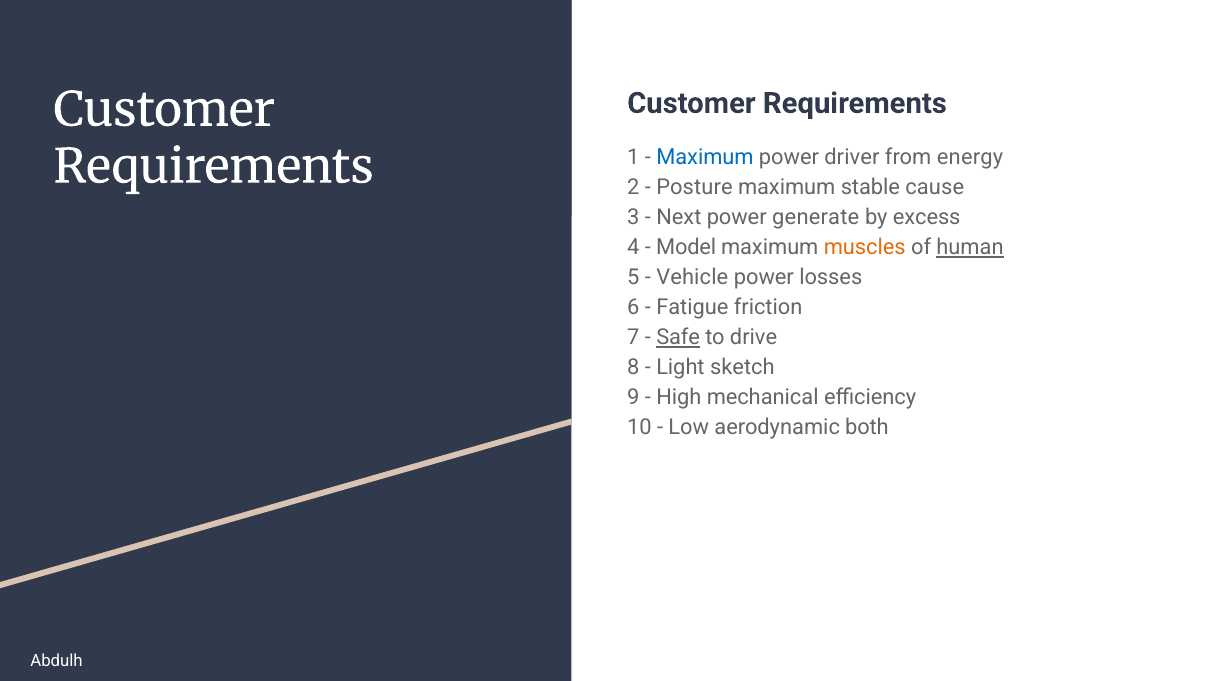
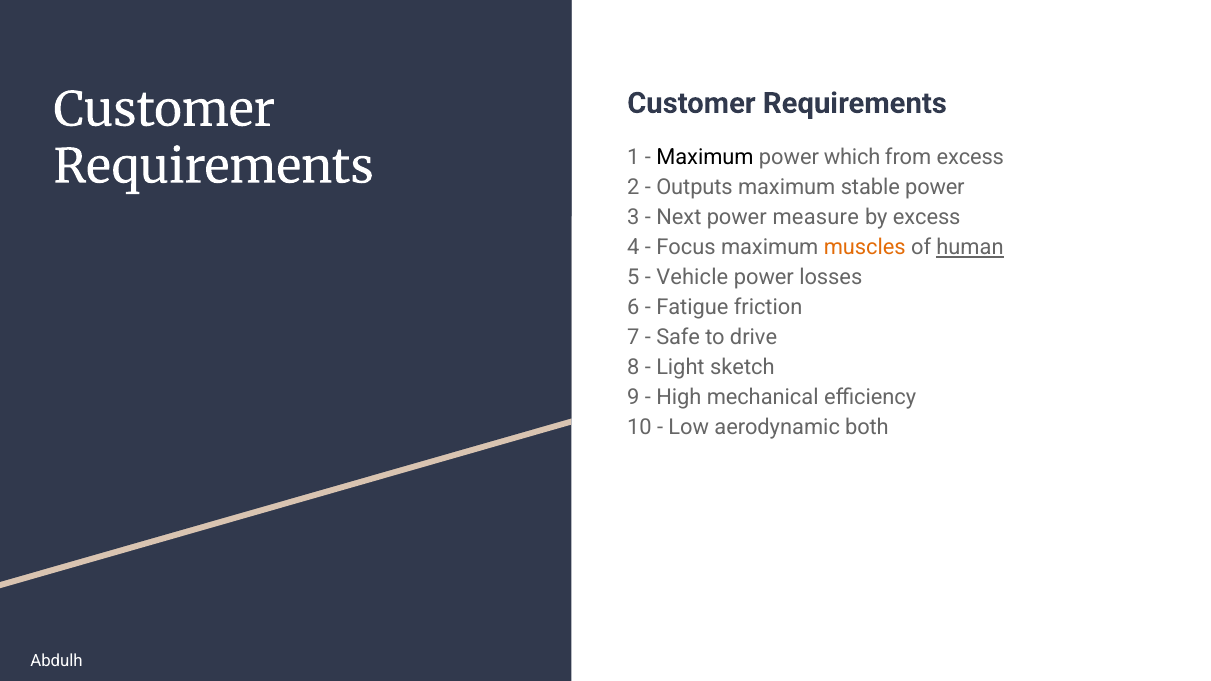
Maximum colour: blue -> black (705, 157)
driver: driver -> which (852, 157)
from energy: energy -> excess (970, 157)
Posture: Posture -> Outputs (695, 187)
stable cause: cause -> power (935, 187)
generate: generate -> measure (816, 218)
Model: Model -> Focus (686, 248)
Safe underline: present -> none (678, 338)
